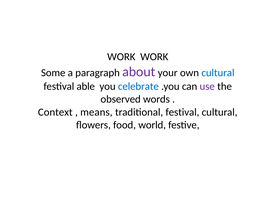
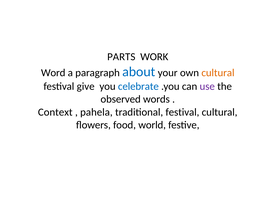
WORK: WORK -> PARTS (121, 57)
Some: Some -> Word (53, 73)
about colour: purple -> blue (139, 72)
cultural colour: blue -> orange (218, 73)
able: able -> give (86, 87)
means: means -> pahela (96, 112)
